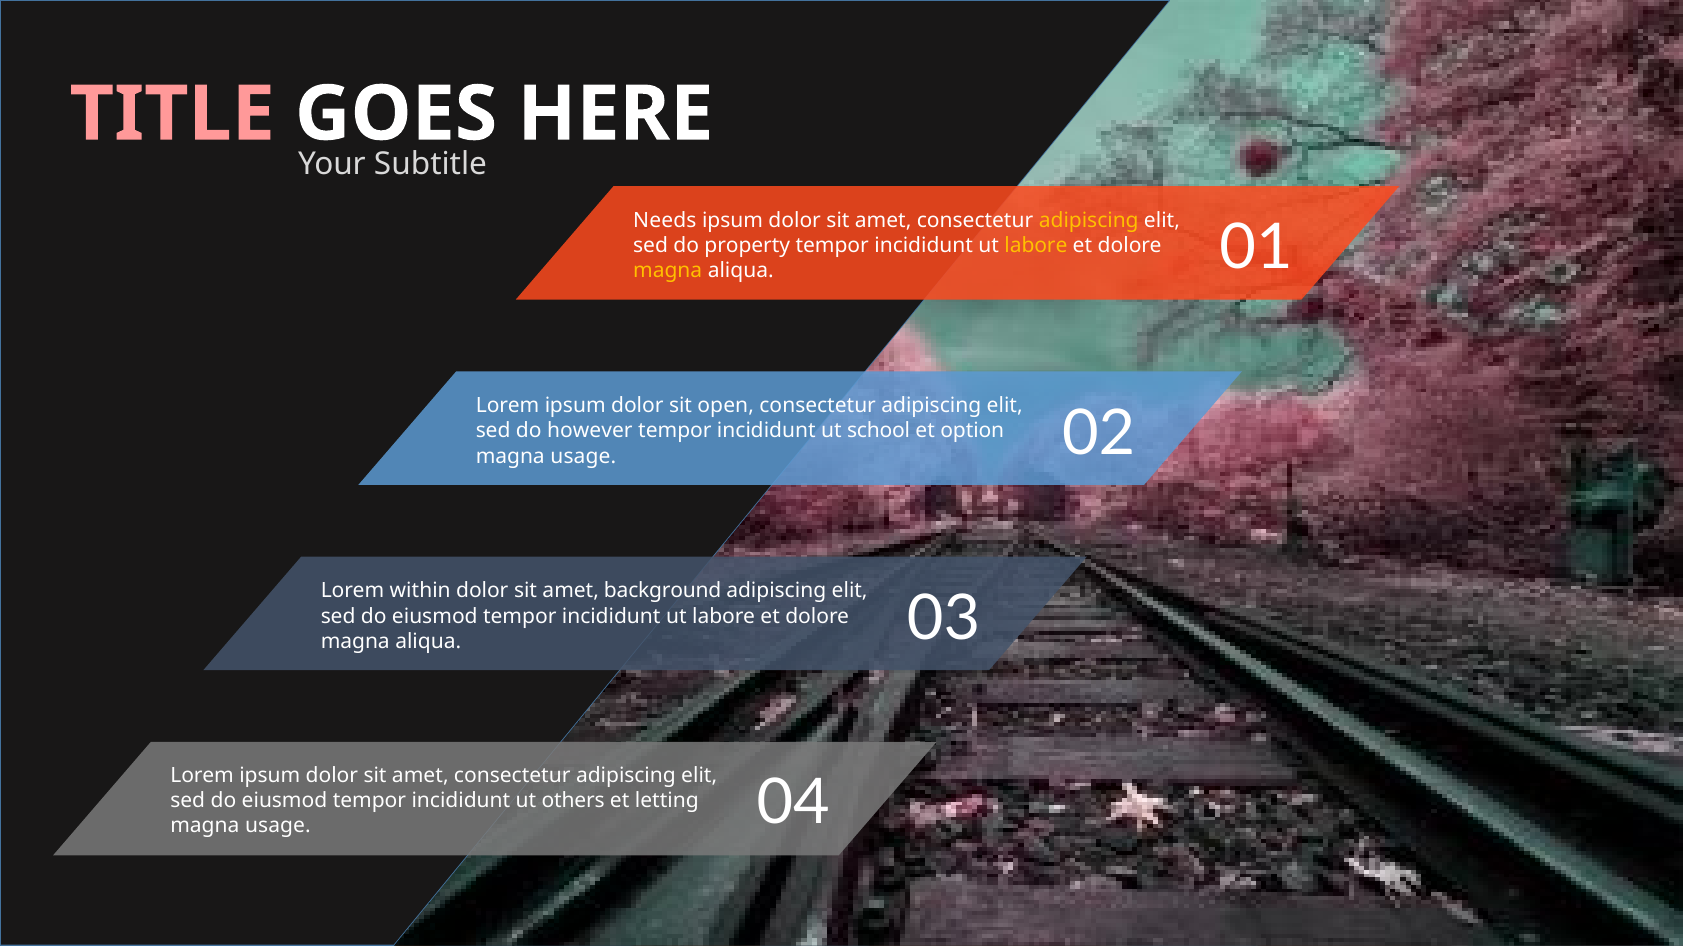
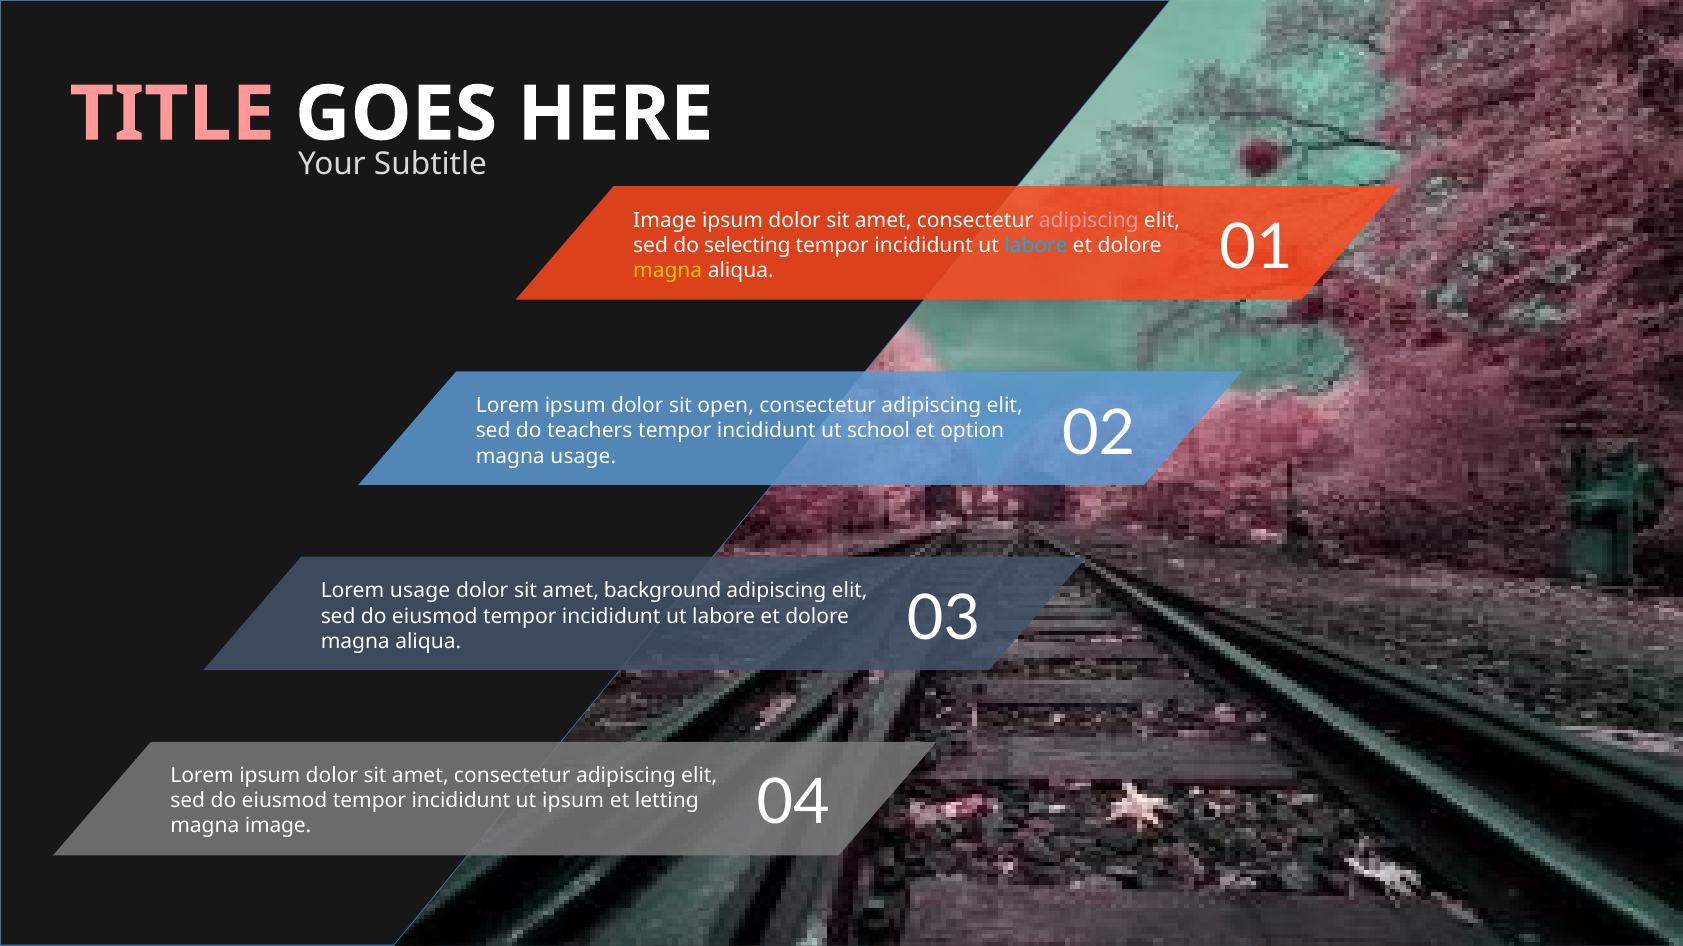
Needs: Needs -> Image (665, 221)
adipiscing colour: yellow -> pink (1089, 221)
property: property -> selecting (747, 246)
labore colour: yellow -> light blue (1036, 246)
however: however -> teachers (590, 431)
Lorem within: within -> usage (420, 591)
ut others: others -> ipsum (573, 801)
usage: usage -> image (278, 827)
